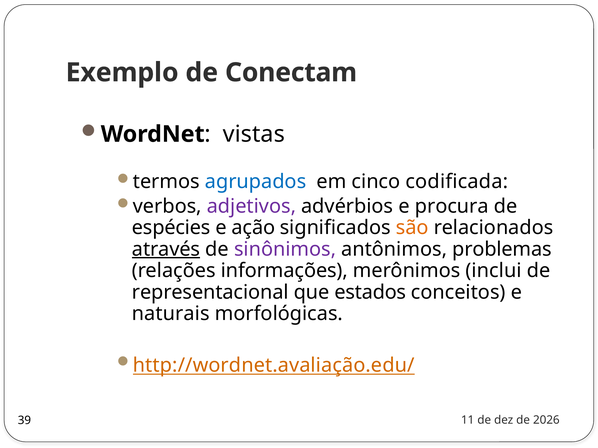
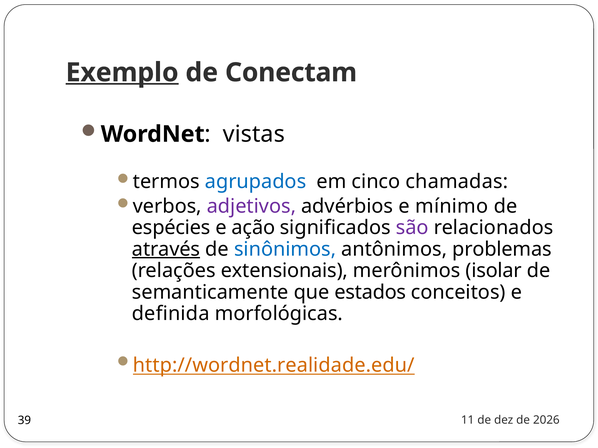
Exemplo underline: none -> present (122, 73)
codificada: codificada -> chamadas (457, 182)
procura: procura -> mínimo (452, 206)
são colour: orange -> purple (412, 228)
sinônimos colour: purple -> blue (285, 249)
informações: informações -> extensionais (284, 271)
inclui: inclui -> isolar (494, 271)
representacional: representacional -> semanticamente (210, 292)
naturais: naturais -> definida (171, 314)
http://wordnet.avaliação.edu/: http://wordnet.avaliação.edu/ -> http://wordnet.realidade.edu/ (274, 366)
